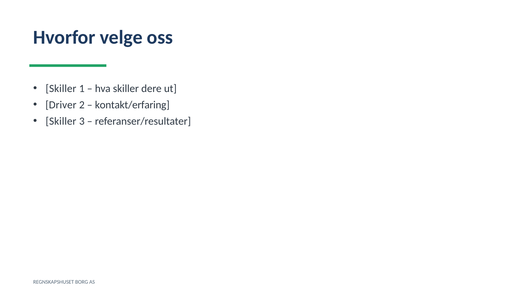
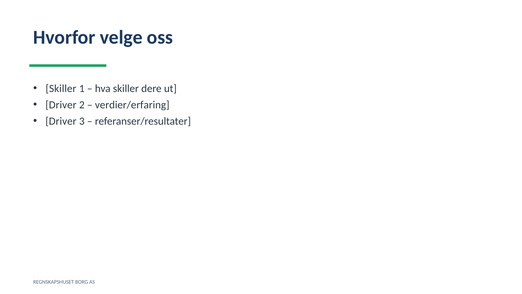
kontakt/erfaring: kontakt/erfaring -> verdier/erfaring (132, 105)
Skiller: Skiller -> Driver (61, 121)
